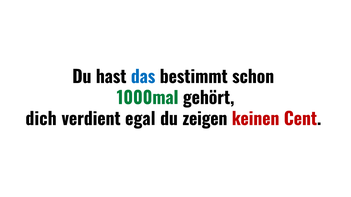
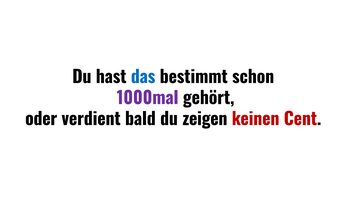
1000mal colour: green -> purple (148, 99)
dich: dich -> oder (41, 120)
egal: egal -> bald (140, 120)
